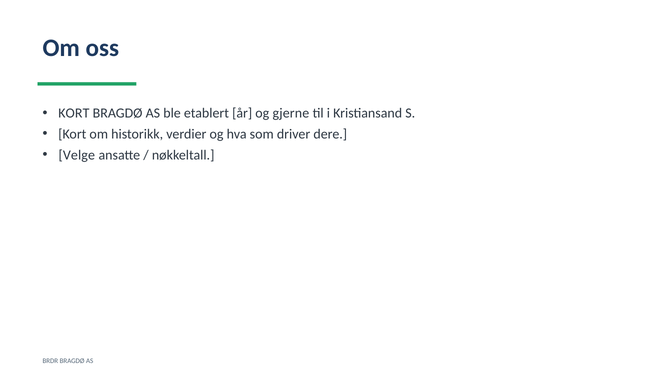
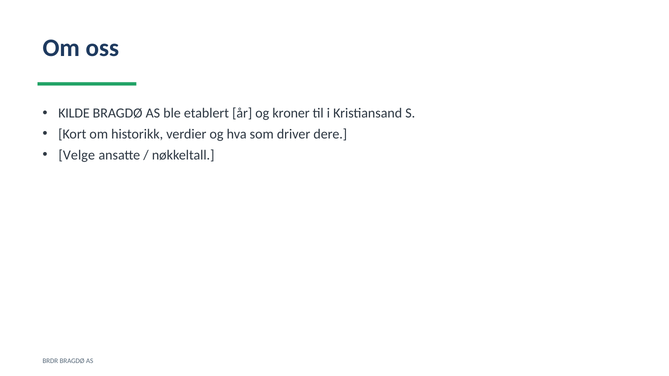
KORT: KORT -> KILDE (74, 113)
gjerne: gjerne -> kroner (291, 113)
